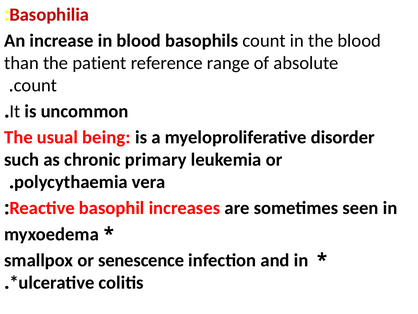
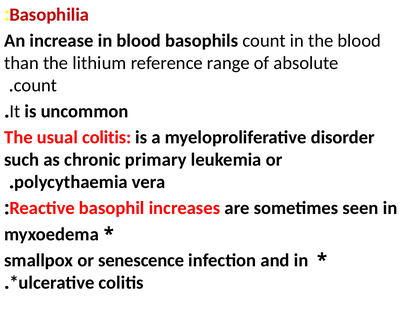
patient: patient -> lithium (99, 63)
usual being: being -> colitis (107, 137)
